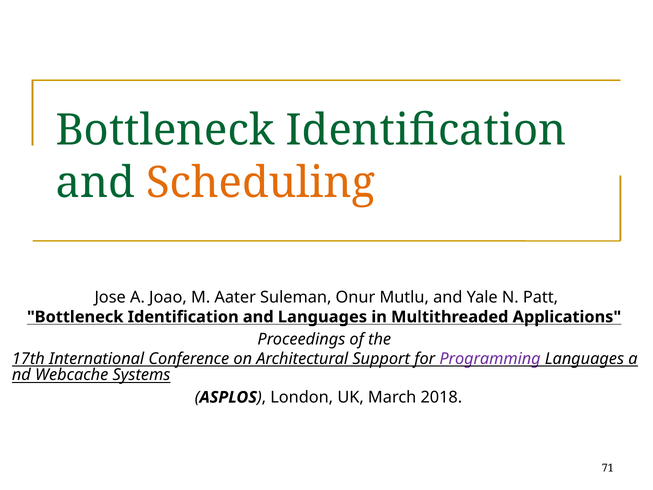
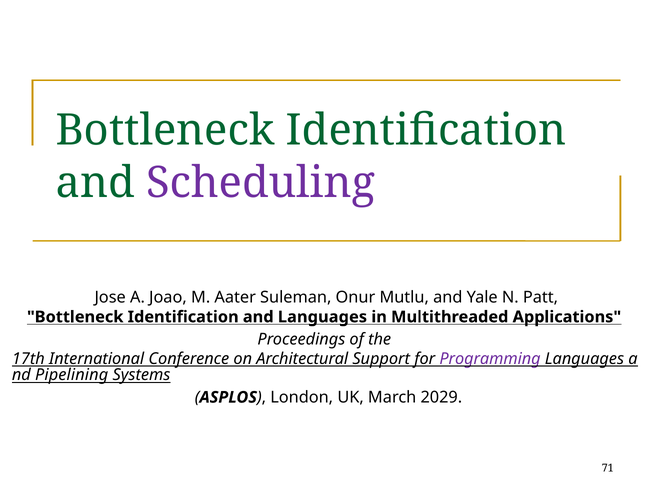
Scheduling colour: orange -> purple (261, 183)
Webcache: Webcache -> Pipelining (72, 375)
2018: 2018 -> 2029 (441, 397)
